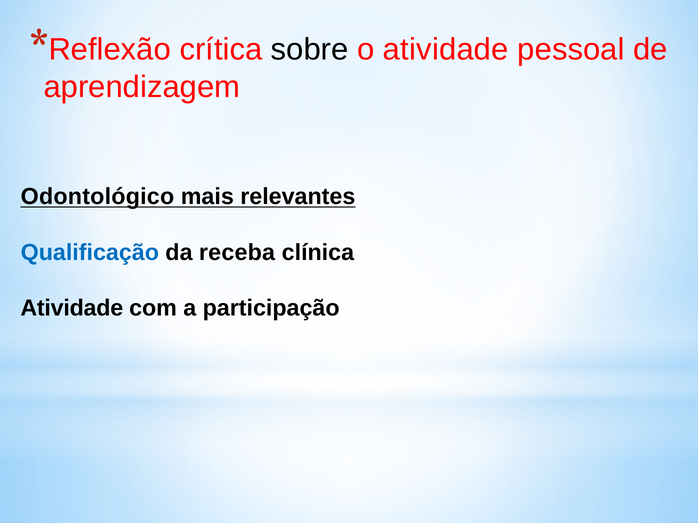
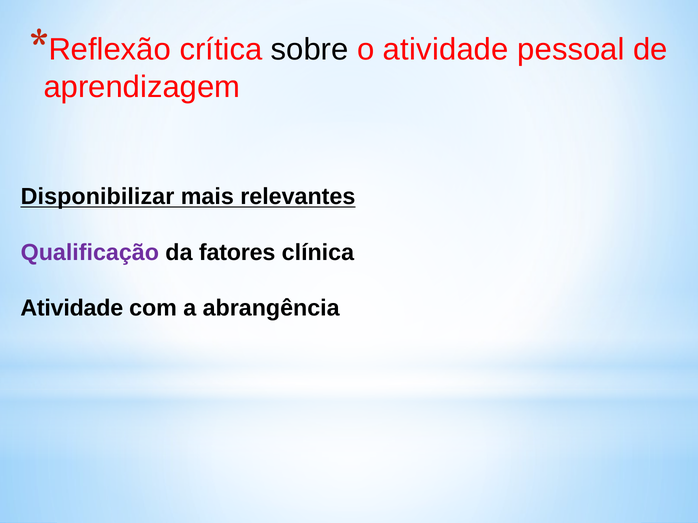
Odontológico: Odontológico -> Disponibilizar (98, 197)
Qualificação colour: blue -> purple (90, 253)
receba: receba -> fatores (237, 253)
participação: participação -> abrangência (271, 309)
